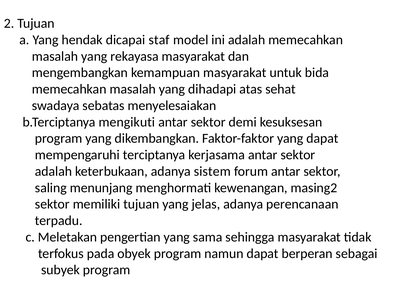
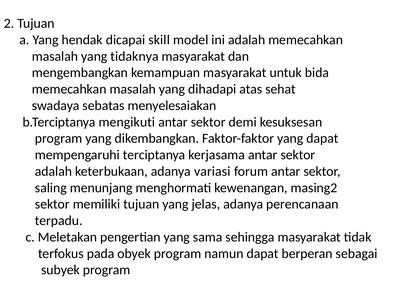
staf: staf -> skill (159, 40)
rekayasa: rekayasa -> tidaknya (135, 56)
sistem: sistem -> variasi (212, 171)
